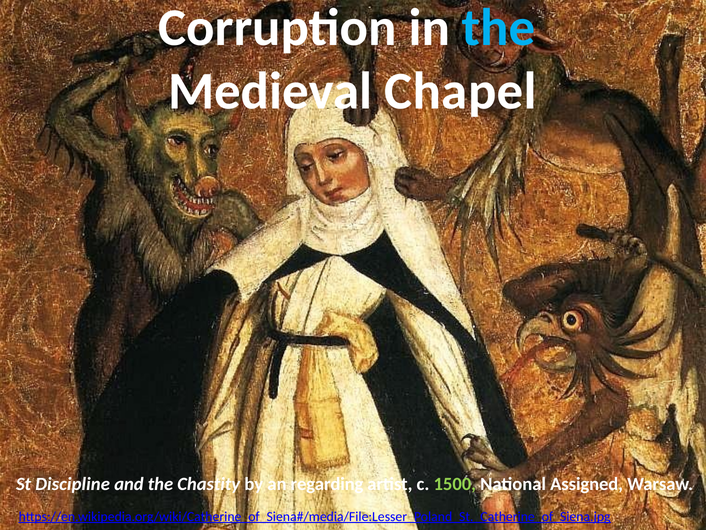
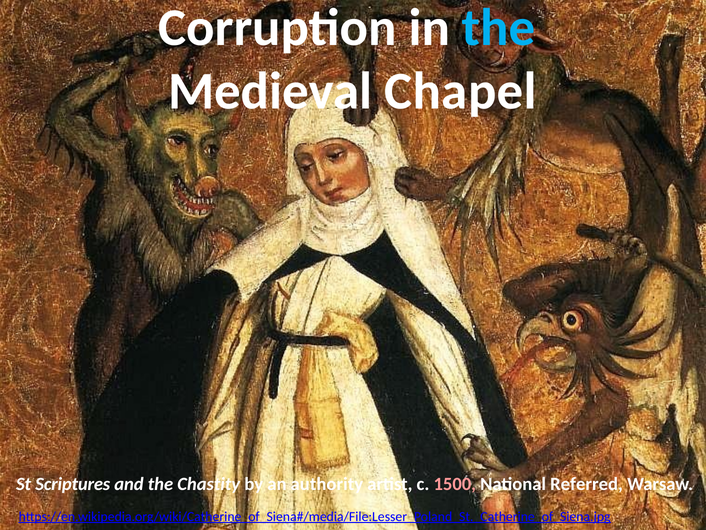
Discipline: Discipline -> Scriptures (73, 484)
regarding: regarding -> authority (327, 484)
1500 colour: light green -> pink (455, 484)
Assigned: Assigned -> Referred (587, 484)
